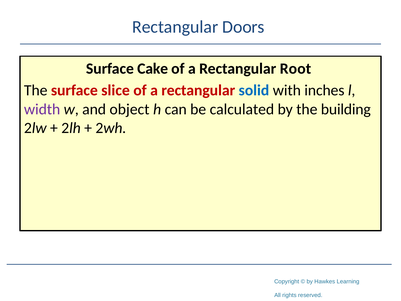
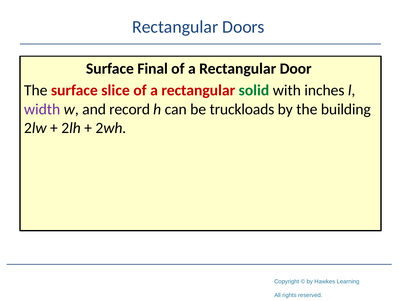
Cake: Cake -> Final (153, 69)
Root: Root -> Door (296, 69)
solid colour: blue -> green (254, 90)
object: object -> record (130, 109)
calculated: calculated -> truckloads (242, 109)
